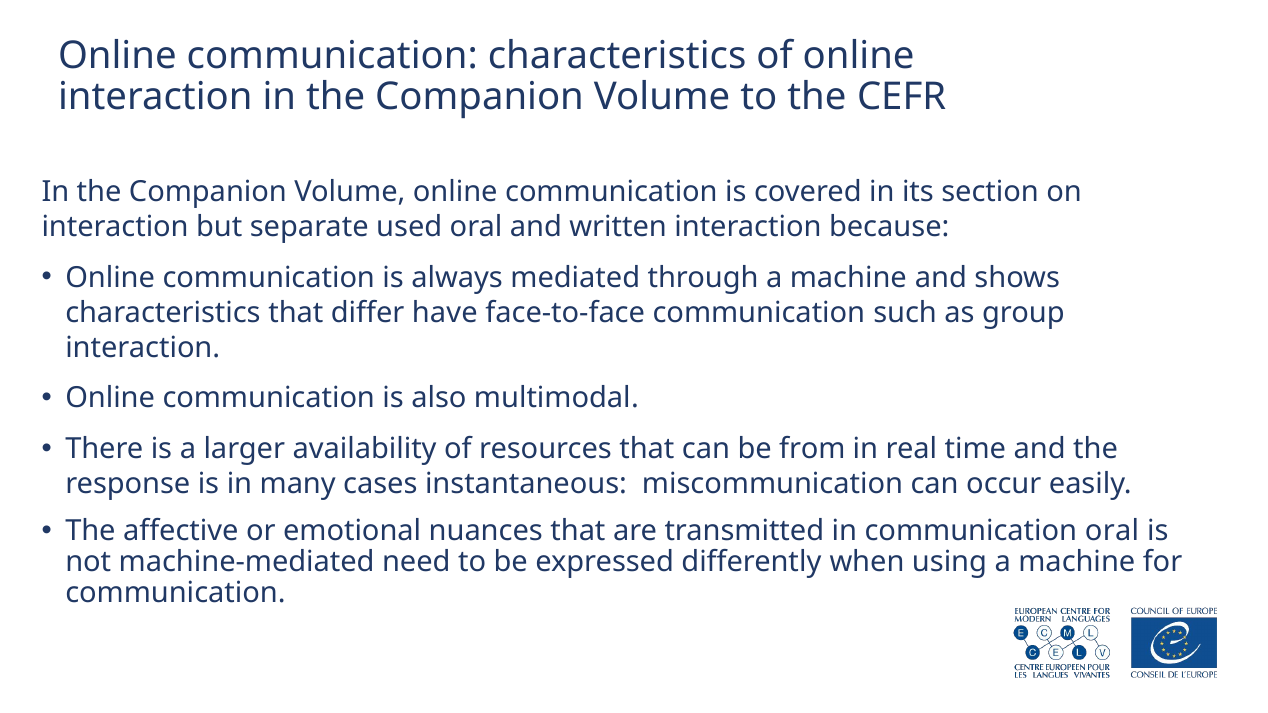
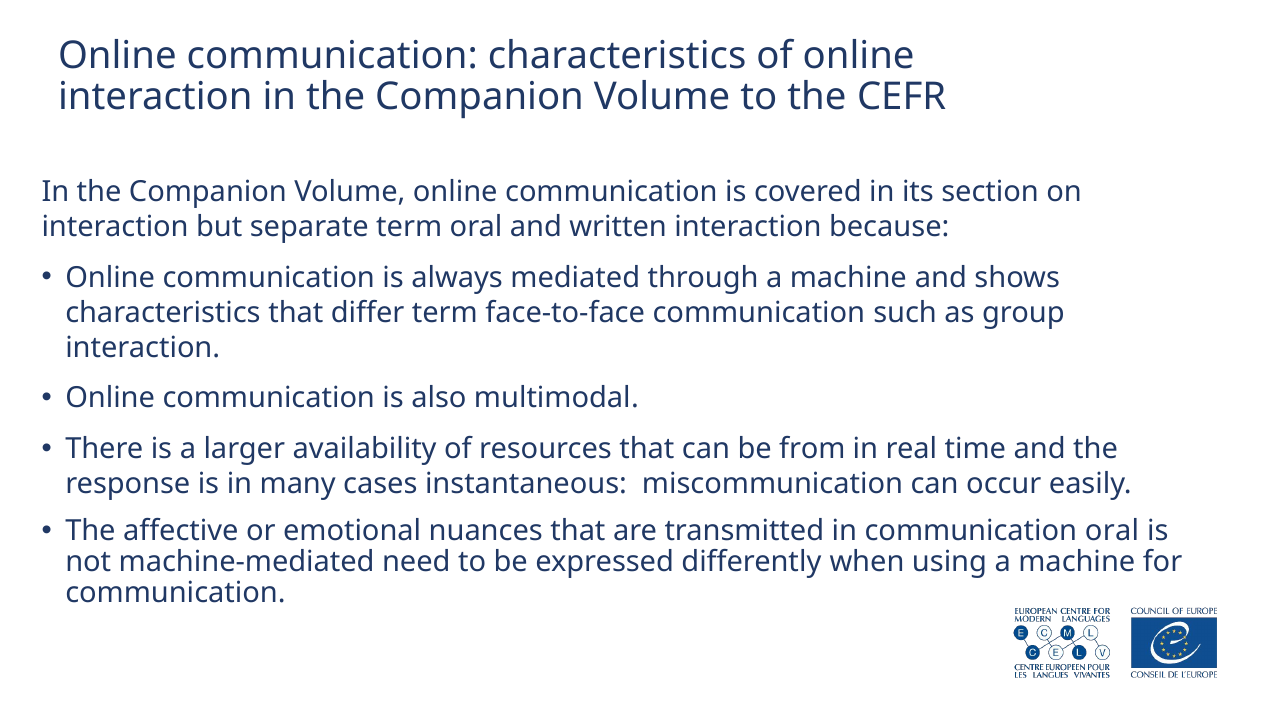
separate used: used -> term (409, 227)
differ have: have -> term (445, 313)
